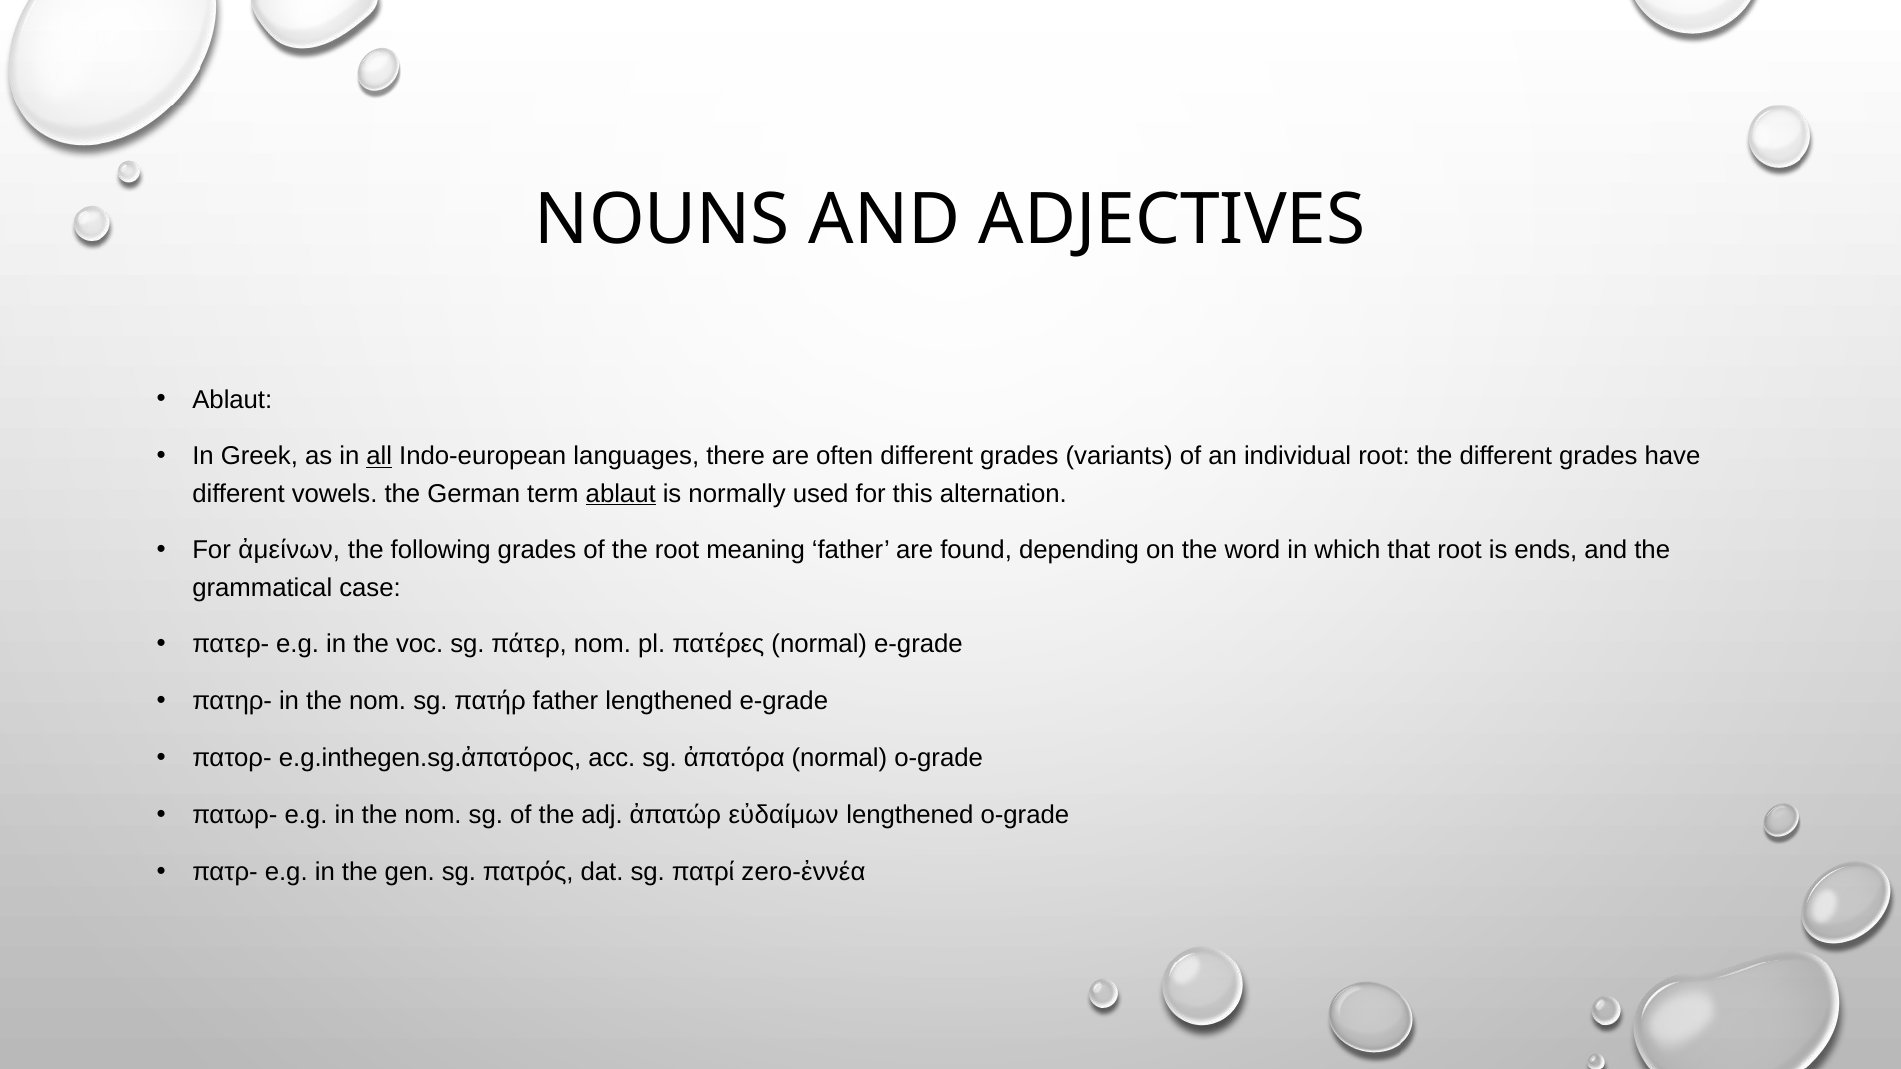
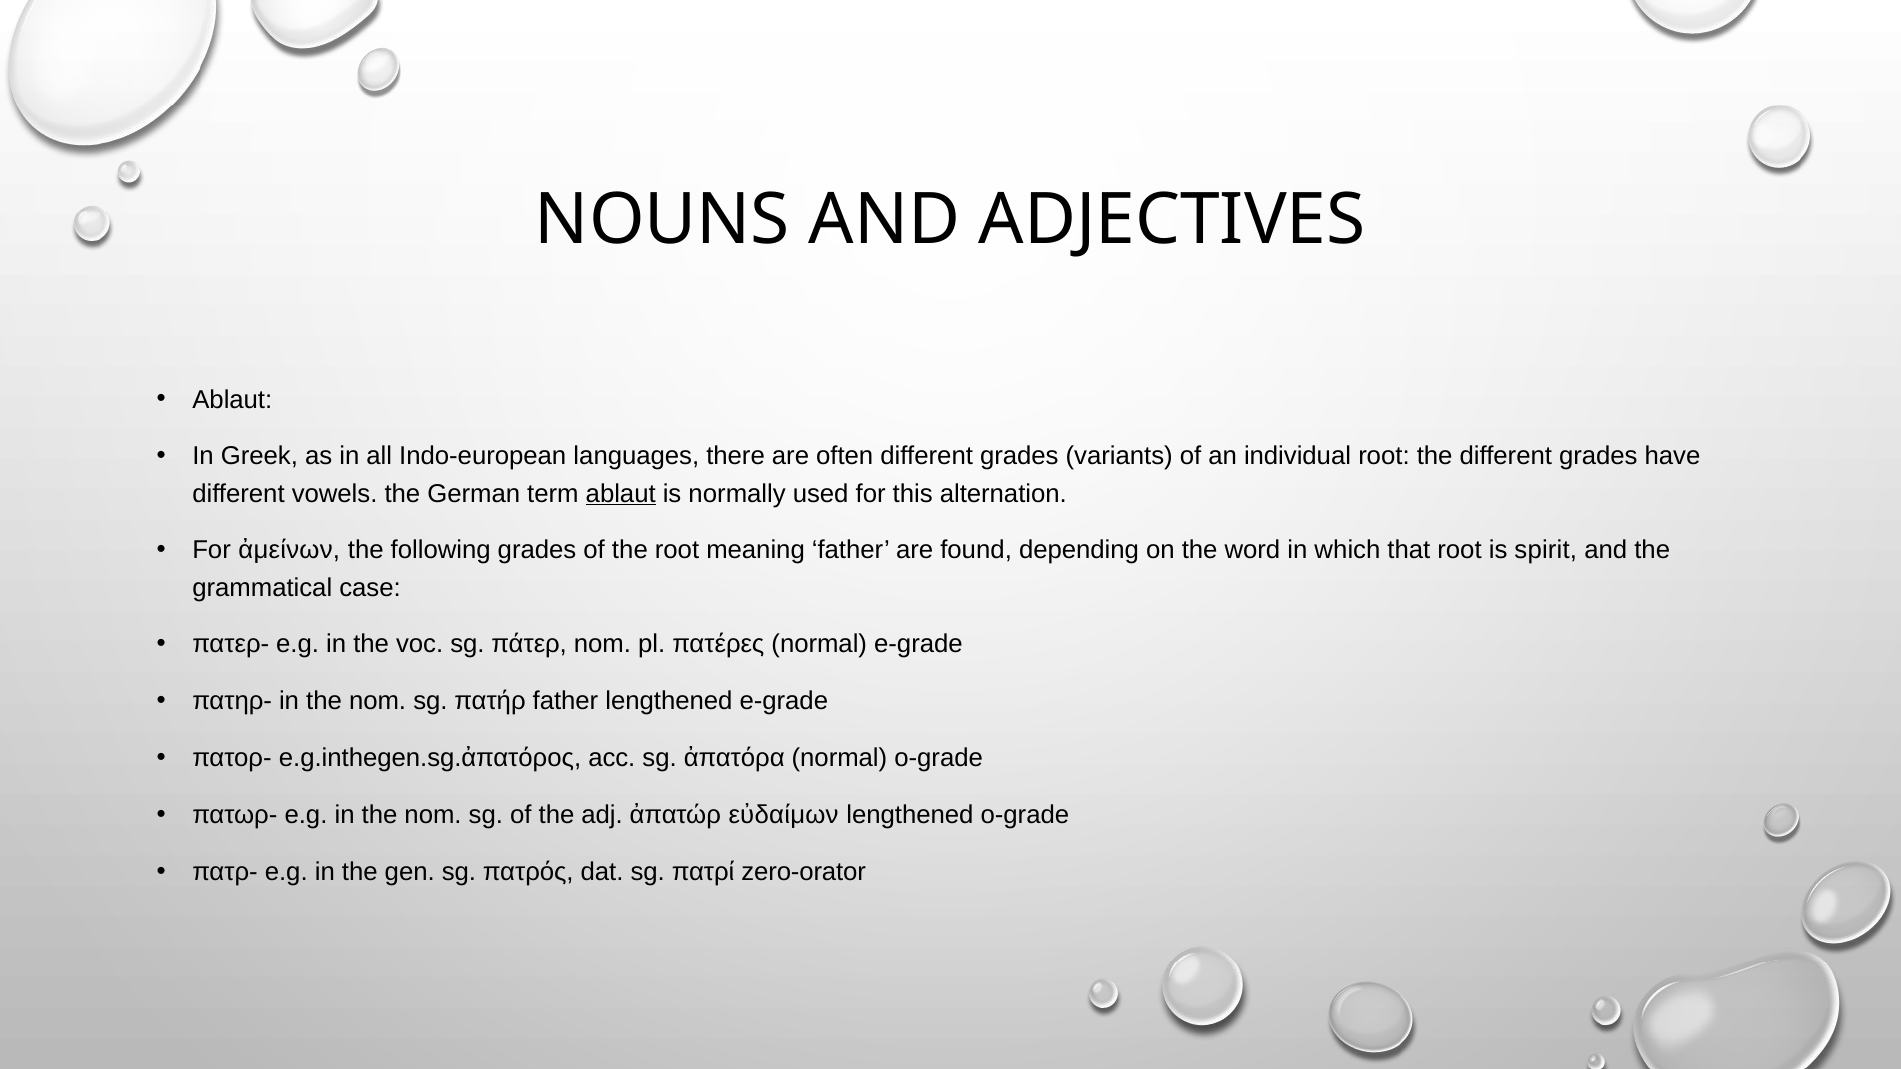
all underline: present -> none (379, 457)
ends: ends -> spirit (1546, 551)
zero-ἐννέα: zero-ἐννέα -> zero-orator (804, 872)
